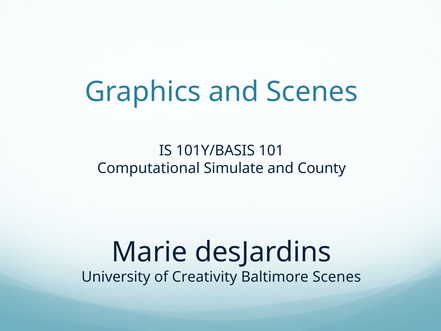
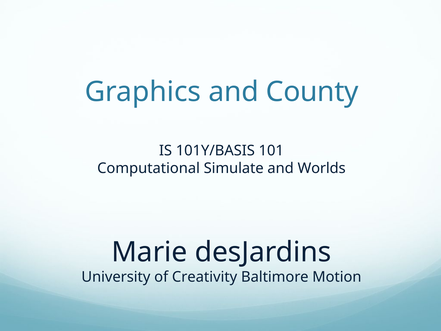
and Scenes: Scenes -> County (312, 92)
County: County -> Worlds (322, 168)
Baltimore Scenes: Scenes -> Motion (337, 277)
